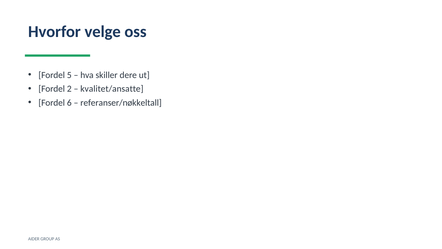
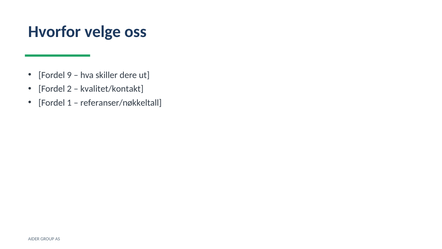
5: 5 -> 9 (69, 75)
kvalitet/ansatte: kvalitet/ansatte -> kvalitet/kontakt (112, 89)
6: 6 -> 1 (69, 103)
